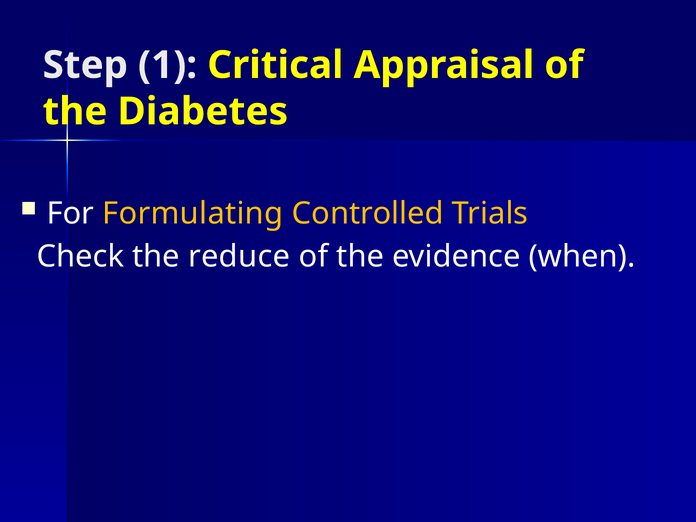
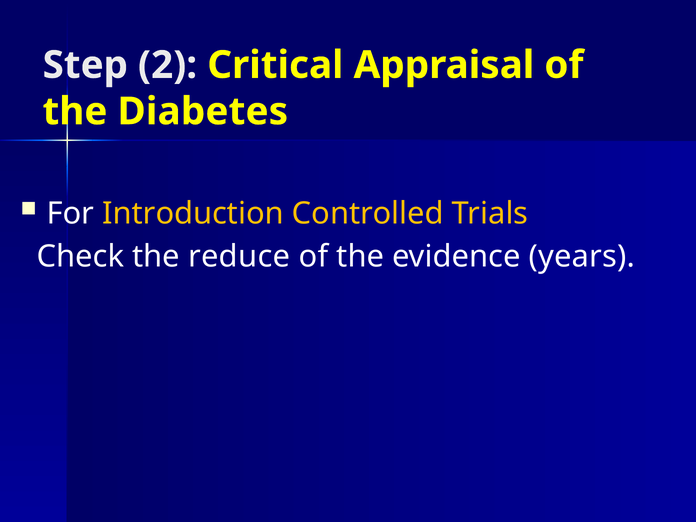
1: 1 -> 2 (168, 65)
Formulating: Formulating -> Introduction (193, 213)
when: when -> years (582, 257)
